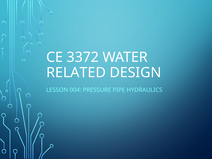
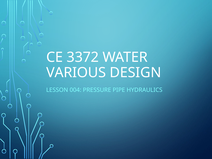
RELATED: RELATED -> VARIOUS (76, 73)
